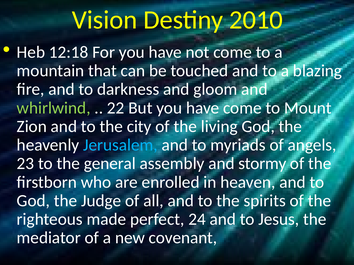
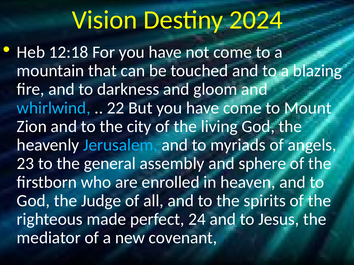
2010: 2010 -> 2024 (256, 20)
whirlwind colour: light green -> light blue (54, 108)
stormy: stormy -> sphere (262, 164)
